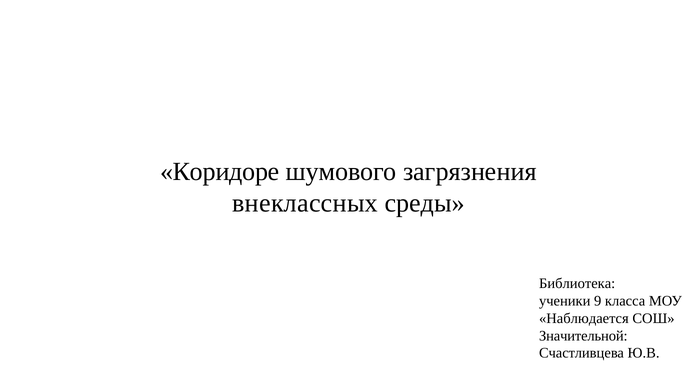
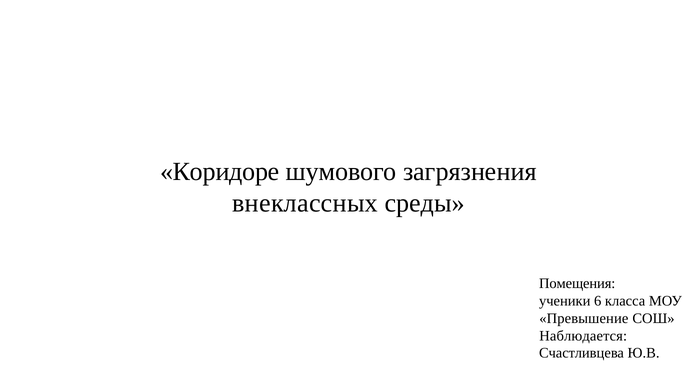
Библиотека: Библиотека -> Помещения (577, 283)
9: 9 -> 6 (598, 301)
Наблюдается: Наблюдается -> Превышение (584, 318)
Значительной: Значительной -> Наблюдается (583, 336)
